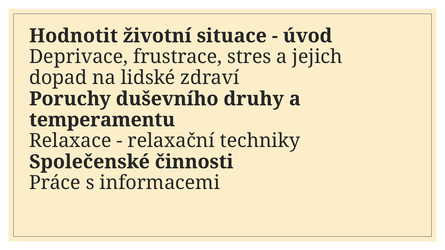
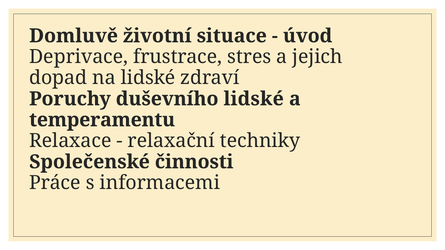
Hodnotit: Hodnotit -> Domluvě (74, 36)
duševního druhy: druhy -> lidské (254, 99)
